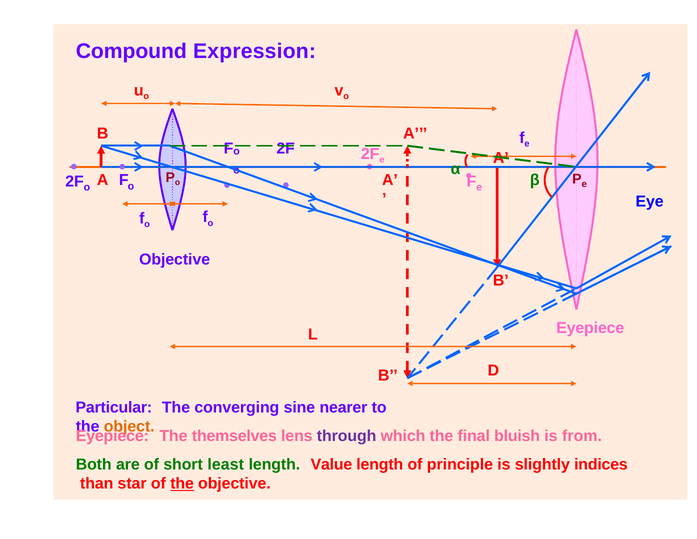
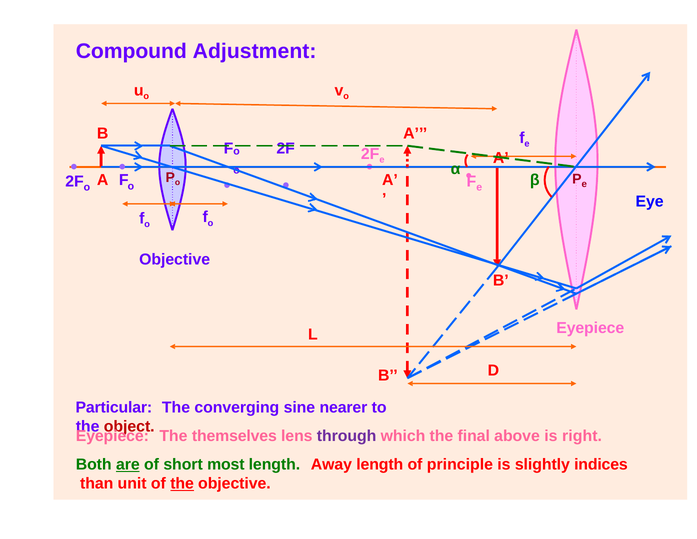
Expression: Expression -> Adjustment (255, 51)
object colour: orange -> red (129, 426)
bluish: bluish -> above (517, 436)
from: from -> right (582, 436)
are underline: none -> present (128, 464)
least: least -> most (226, 464)
Value: Value -> Away (331, 464)
star: star -> unit (132, 483)
